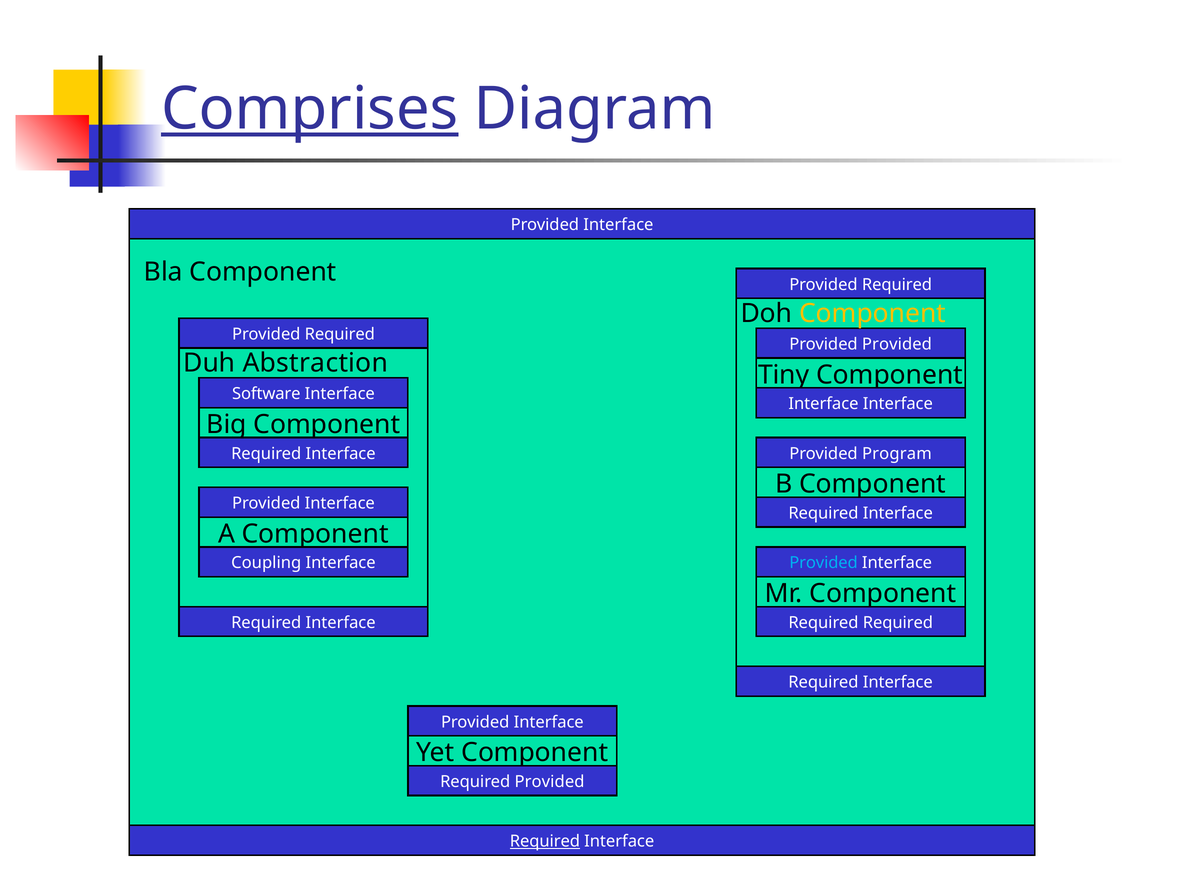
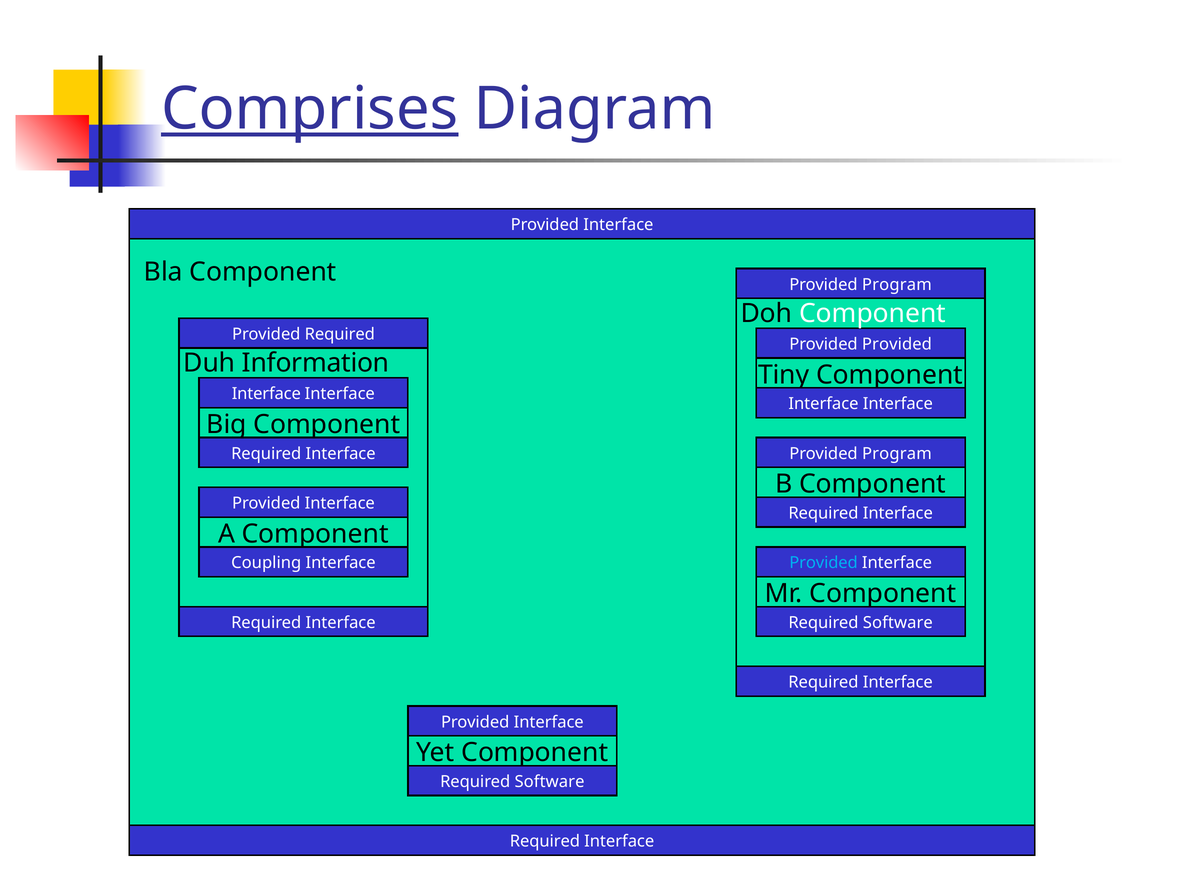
Required: Required -> Program (897, 285)
Component colour: yellow -> white (873, 313)
Abstraction: Abstraction -> Information (316, 363)
Software: Software -> Interface (266, 394)
Required: Required -> Software (898, 623)
Provided: Provided -> Software (550, 782)
Required underline: present -> none (545, 842)
